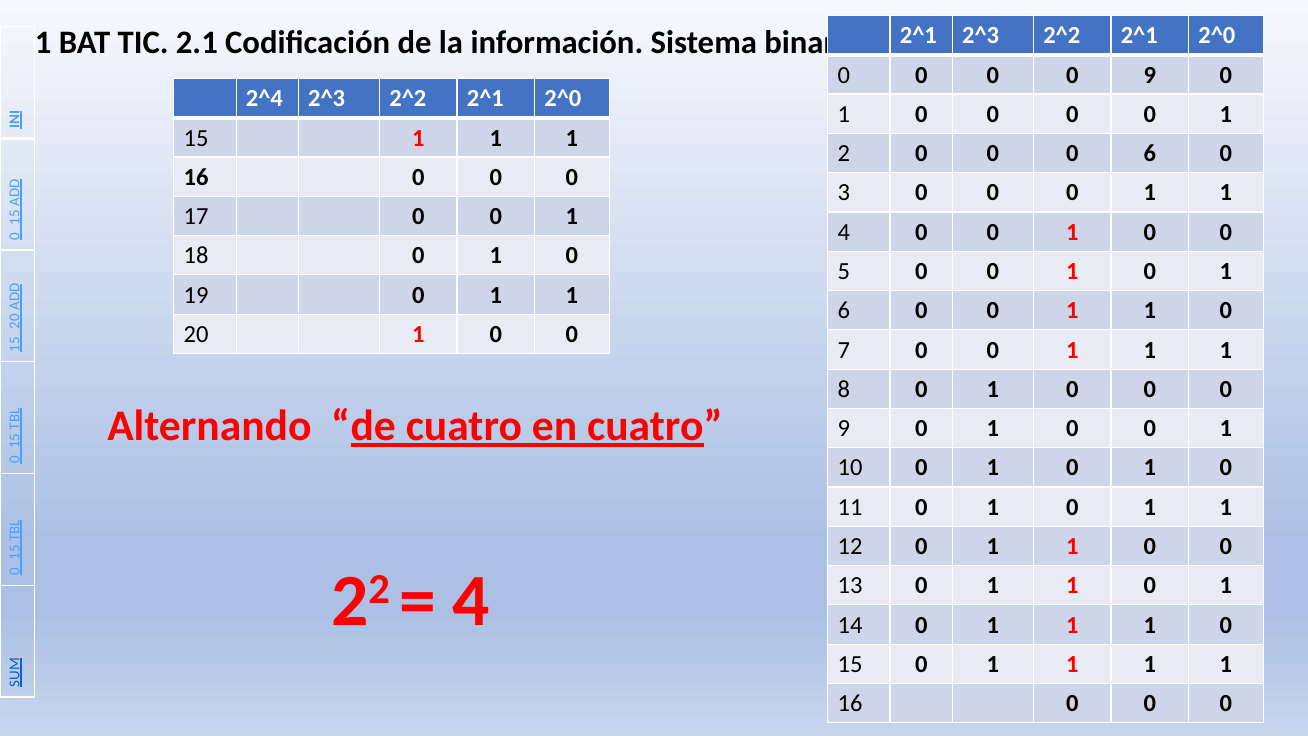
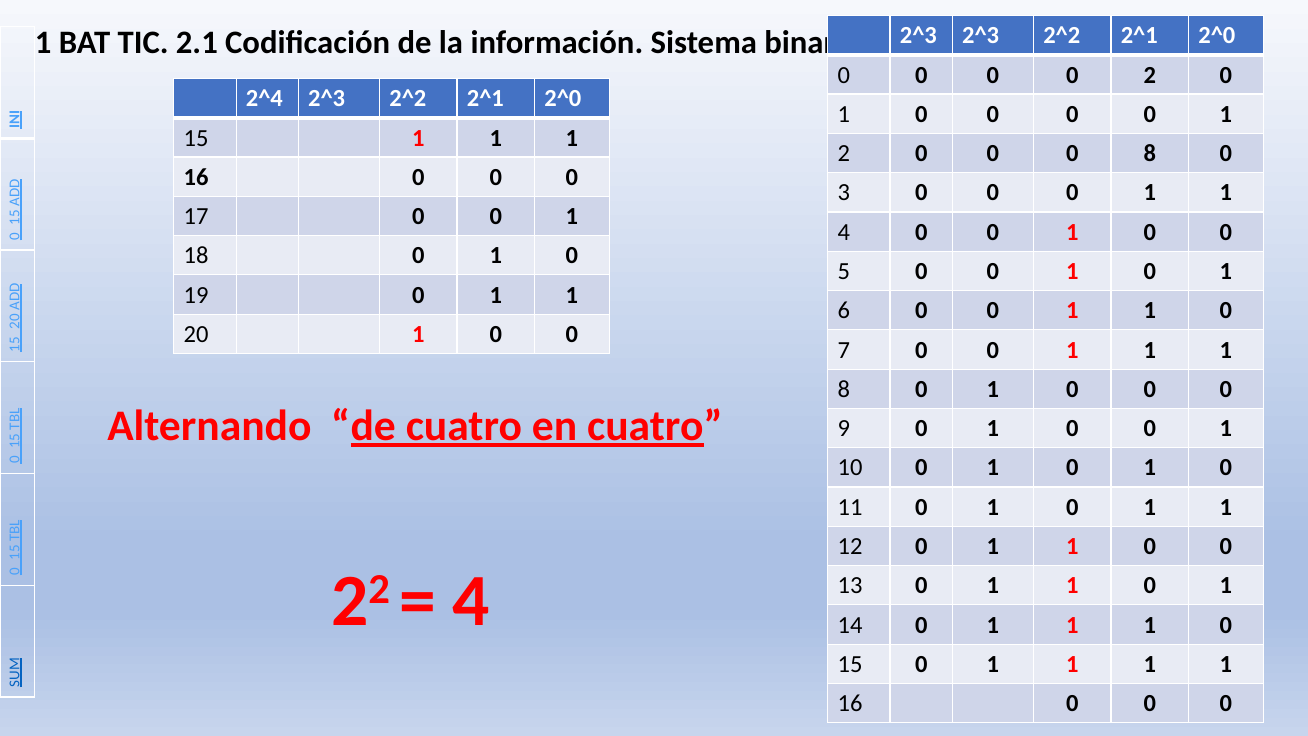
2^1: 2^1 -> 2^3 (918, 36)
9: 9 -> 2 (1150, 75)
0 6: 6 -> 8 (1150, 154)
